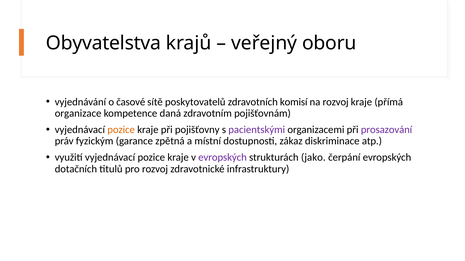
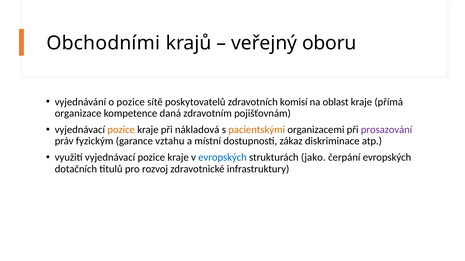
Obyvatelstva: Obyvatelstva -> Obchodními (103, 43)
o časové: časové -> pozice (131, 102)
na rozvoj: rozvoj -> oblast (336, 102)
pojišťovny: pojišťovny -> nákladová (197, 130)
pacientskými colour: purple -> orange (257, 130)
zpětná: zpětná -> vztahu (170, 141)
evropských colour: purple -> blue (223, 158)
